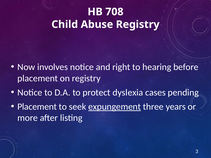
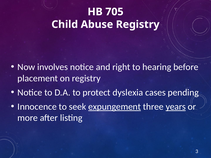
708: 708 -> 705 (114, 12)
Placement: Placement -> Innocence (37, 107)
years underline: none -> present (176, 107)
